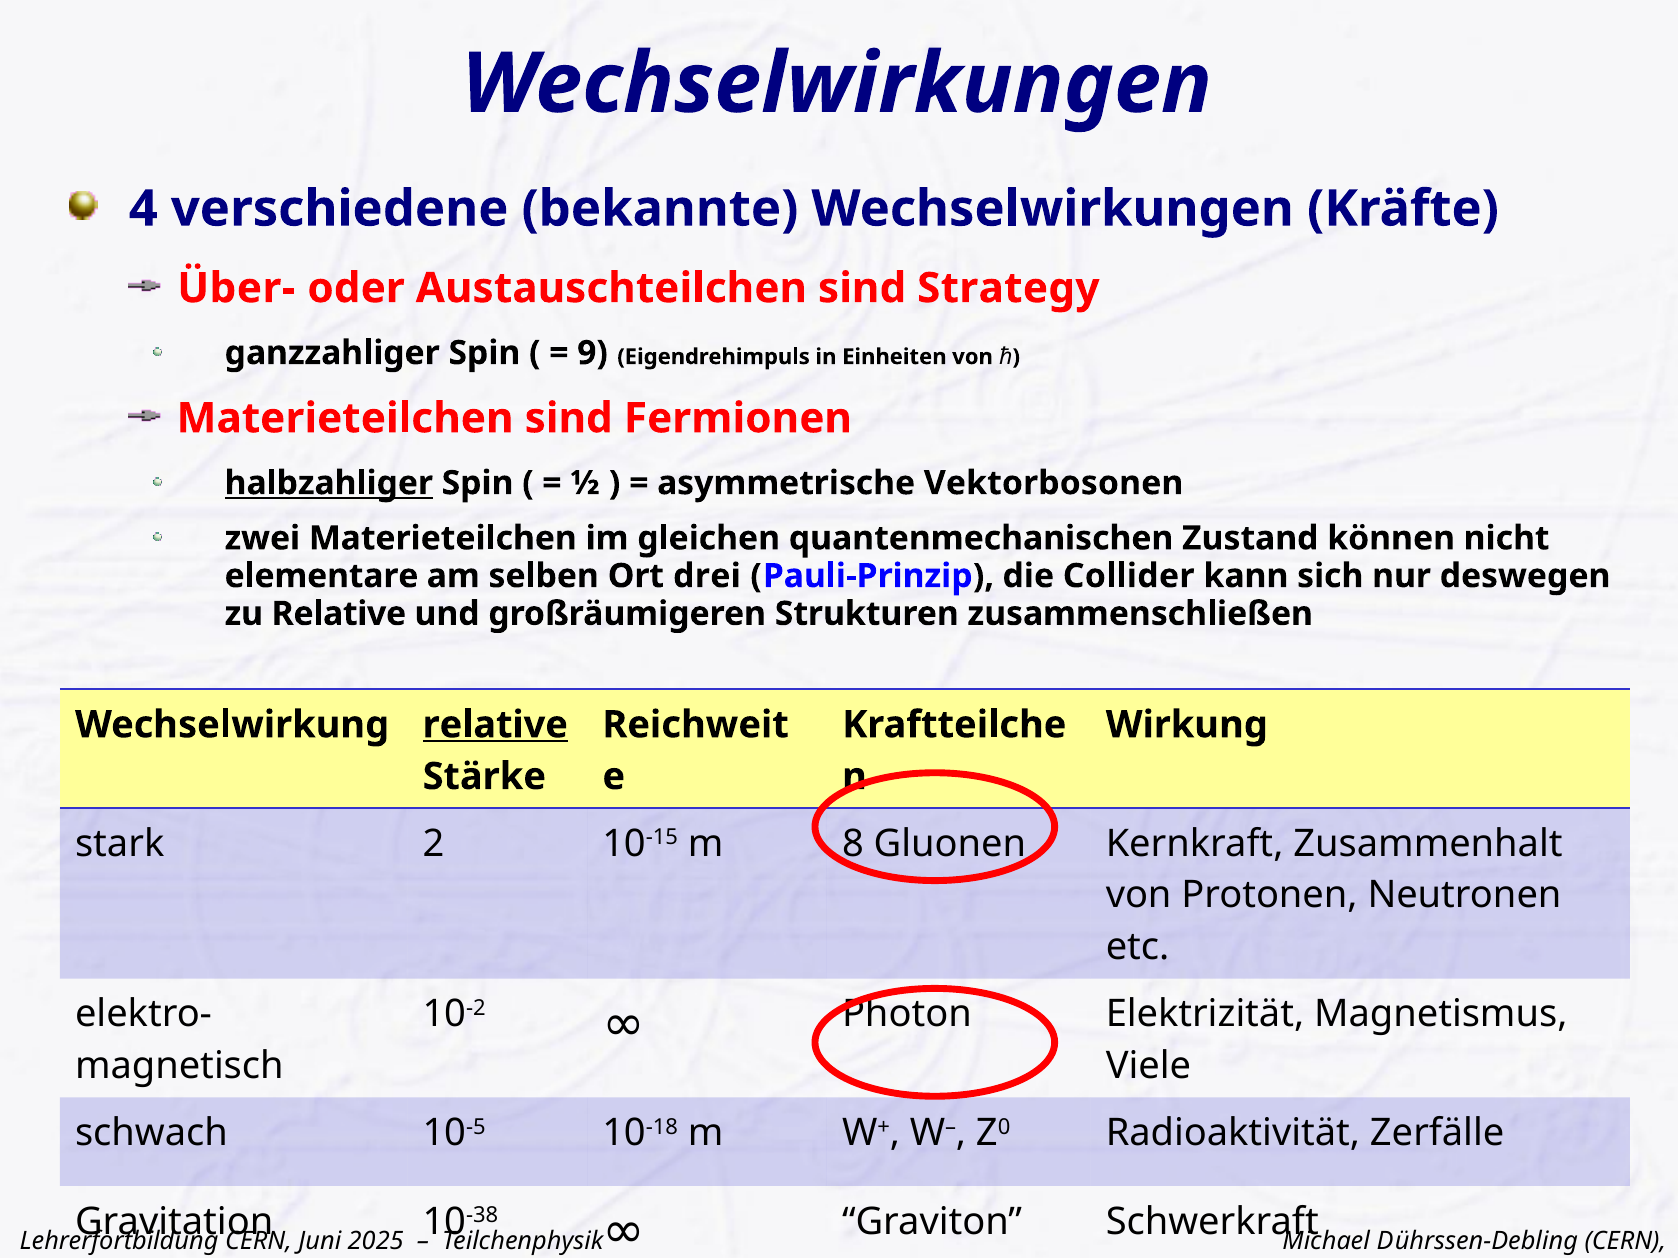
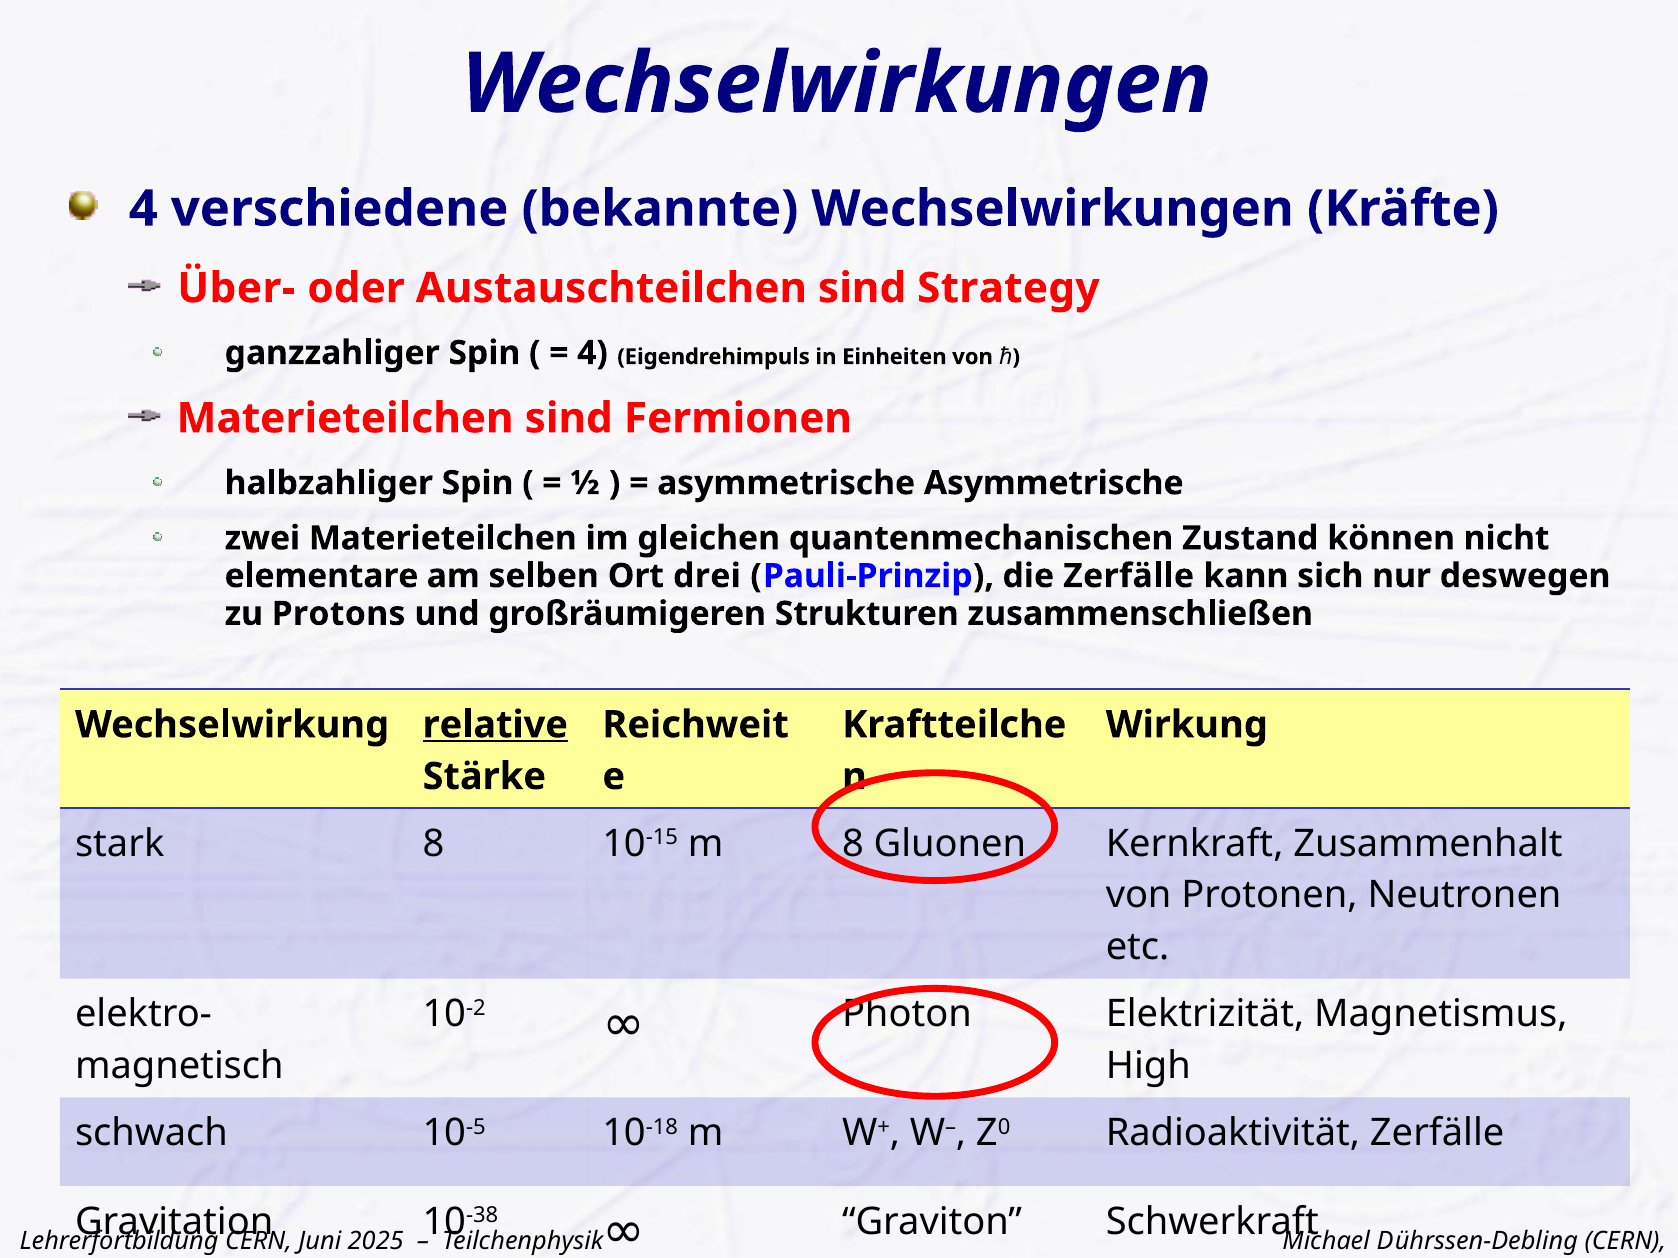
9: 9 -> 4 (593, 353)
halbzahliger underline: present -> none (329, 483)
asymmetrische Vektorbosonen: Vektorbosonen -> Asymmetrische (1054, 483)
die Collider: Collider -> Zerfälle (1129, 576)
zu Relative: Relative -> Protons (339, 614)
stark 2: 2 -> 8 (434, 844)
Viele: Viele -> High (1148, 1066)
